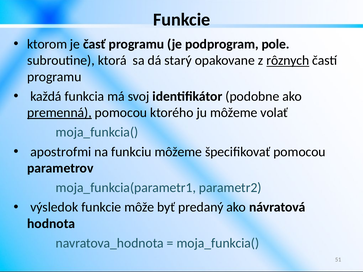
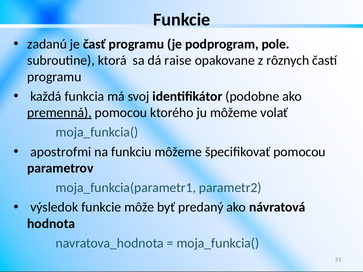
ktorom: ktorom -> zadanú (47, 44)
starý: starý -> raise (178, 61)
rôznych underline: present -> none (288, 61)
